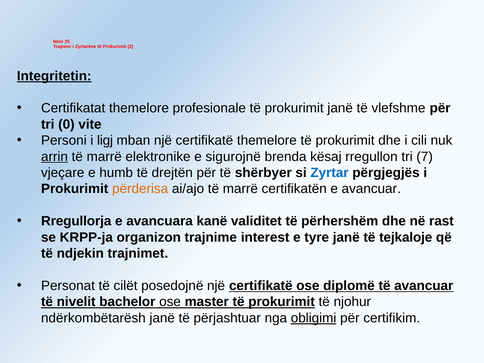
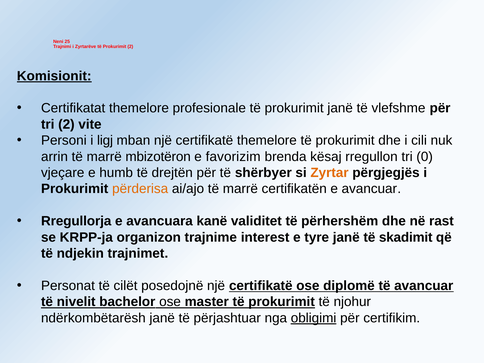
Integritetin: Integritetin -> Komisionit (54, 76)
tri 0: 0 -> 2 (66, 124)
arrin underline: present -> none (54, 157)
elektronike: elektronike -> mbizotëron (158, 157)
sigurojnë: sigurojnë -> favorizim (233, 157)
7: 7 -> 0 (425, 157)
Zyrtar colour: blue -> orange (330, 173)
tejkaloje: tejkaloje -> skadimit (406, 237)
